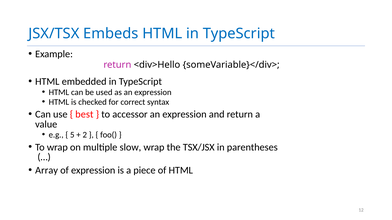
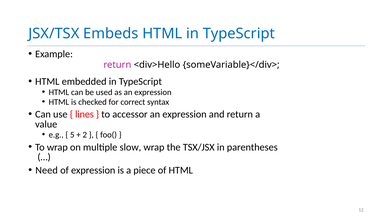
best: best -> lines (84, 115)
Array: Array -> Need (47, 171)
